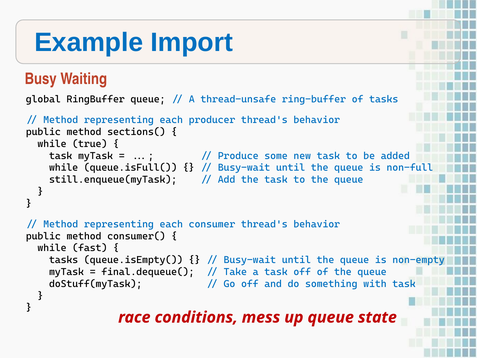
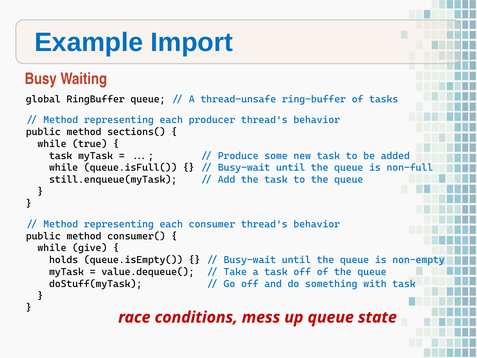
fast: fast -> give (90, 248)
tasks: tasks -> holds (64, 260)
final.dequeue(: final.dequeue( -> value.dequeue( (148, 272)
